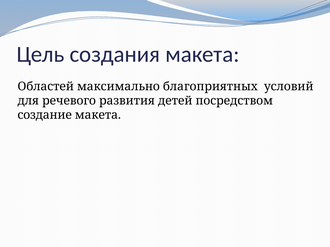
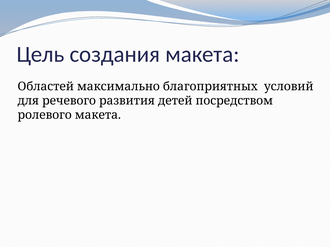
создание: создание -> ролевого (45, 115)
